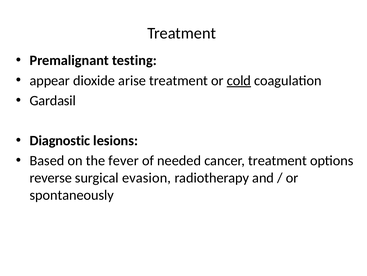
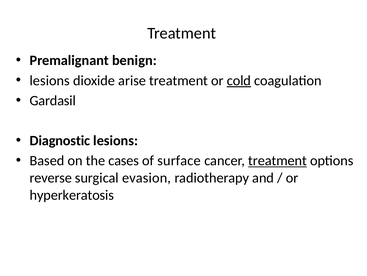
testing: testing -> benign (134, 60)
appear: appear -> lesions (50, 80)
fever: fever -> cases (124, 160)
needed: needed -> surface (179, 160)
treatment underline: none -> present (278, 160)
spontaneously: spontaneously -> hyperkeratosis (72, 195)
